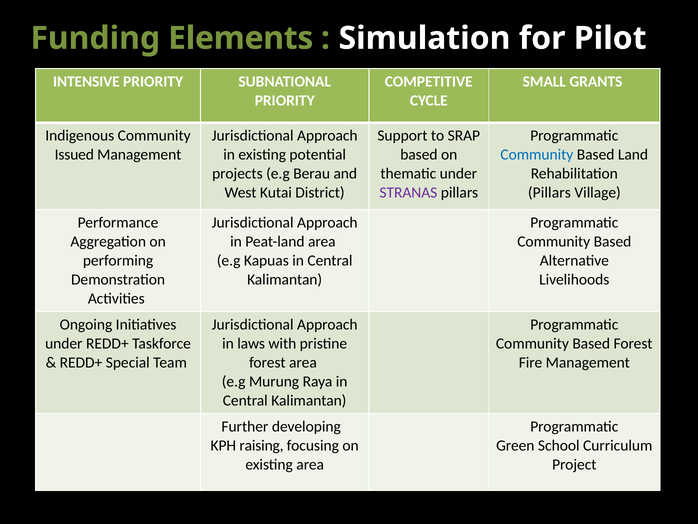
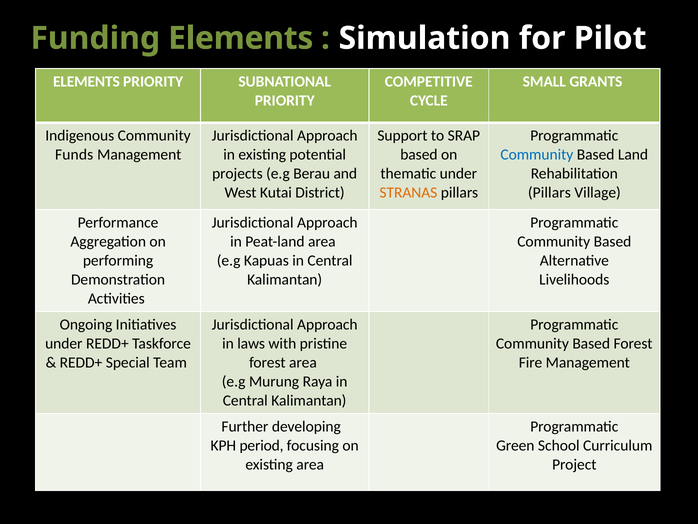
INTENSIVE: INTENSIVE -> ELEMENTS (86, 82)
Issued: Issued -> Funds (74, 155)
STRANAS colour: purple -> orange (408, 192)
raising: raising -> period (262, 445)
